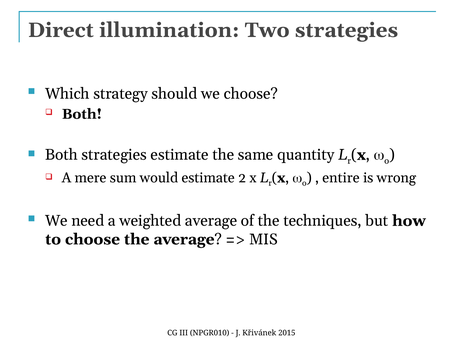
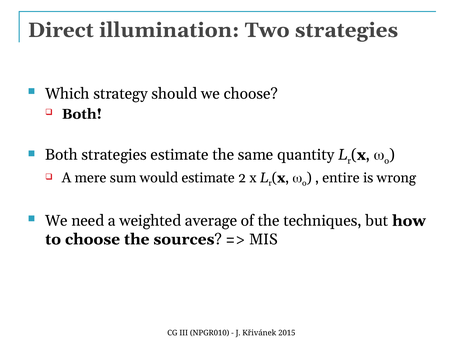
the average: average -> sources (184, 239)
